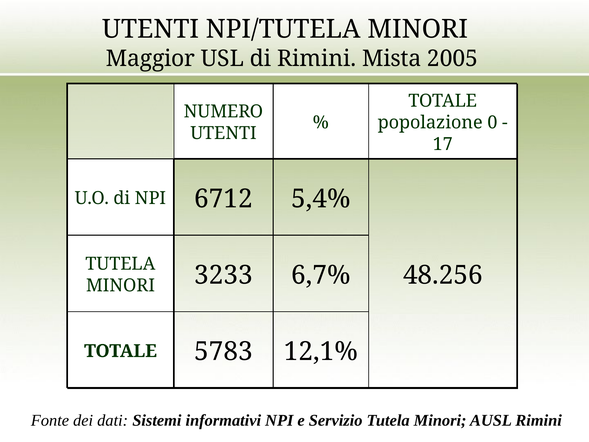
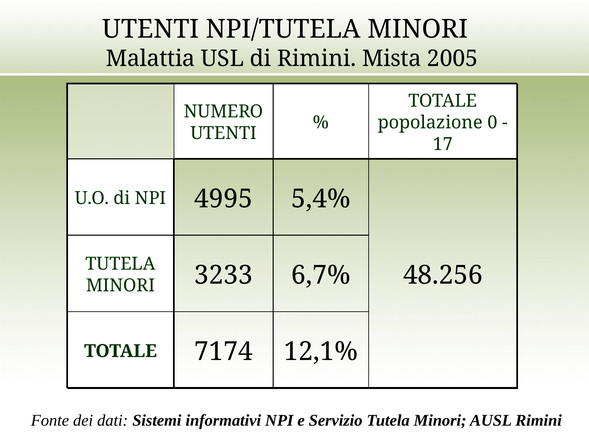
Maggior: Maggior -> Malattia (151, 59)
6712: 6712 -> 4995 (223, 199)
5783: 5783 -> 7174 (223, 351)
